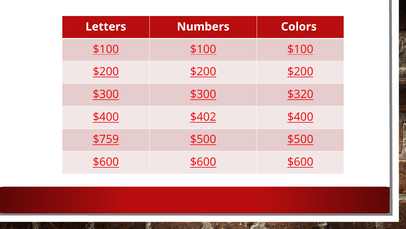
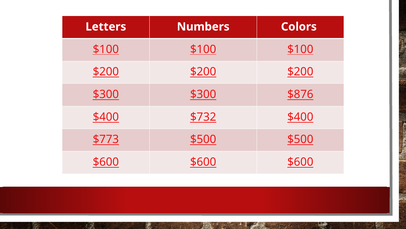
$320: $320 -> $876 (300, 94)
$402: $402 -> $732 (203, 117)
$759: $759 -> $773 (106, 139)
